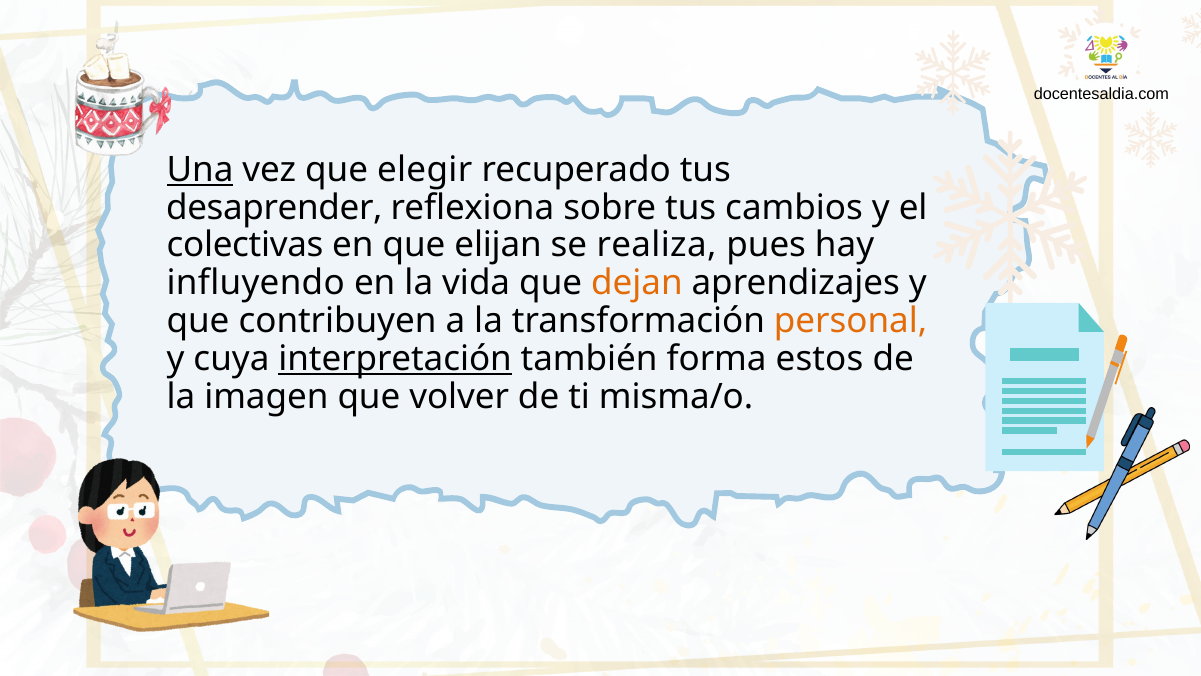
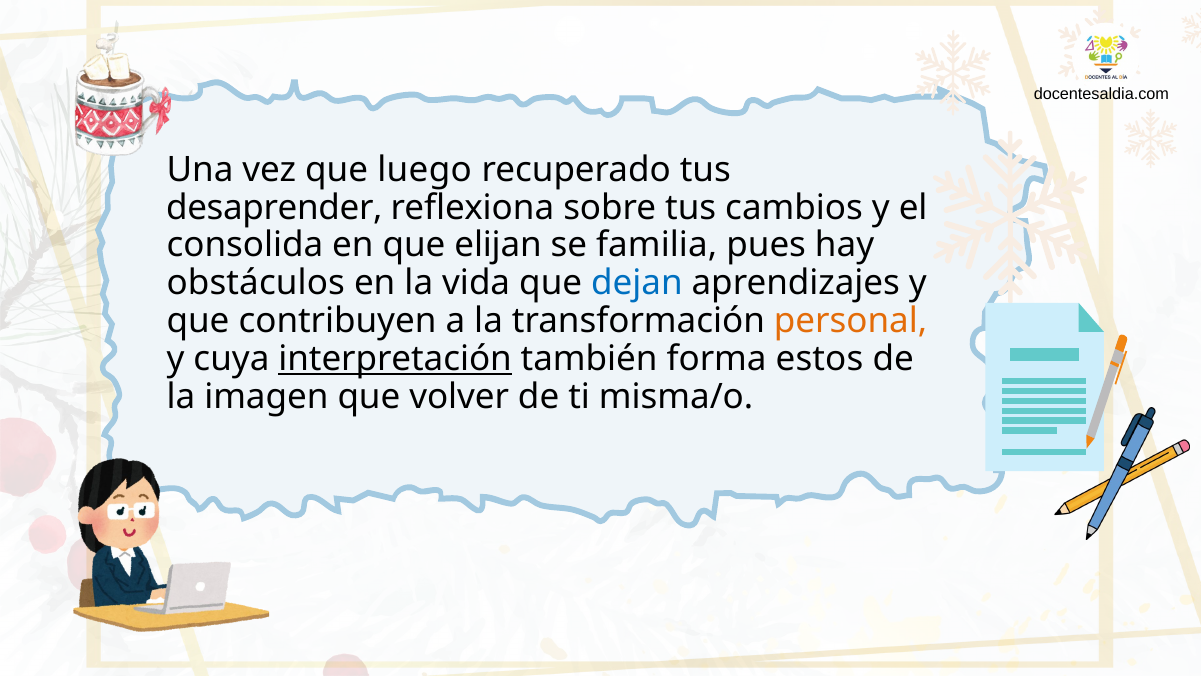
Una underline: present -> none (200, 169)
elegir: elegir -> luego (425, 169)
colectivas: colectivas -> consolida (245, 245)
realiza: realiza -> familia (657, 245)
influyendo: influyendo -> obstáculos (256, 283)
dejan colour: orange -> blue (637, 283)
